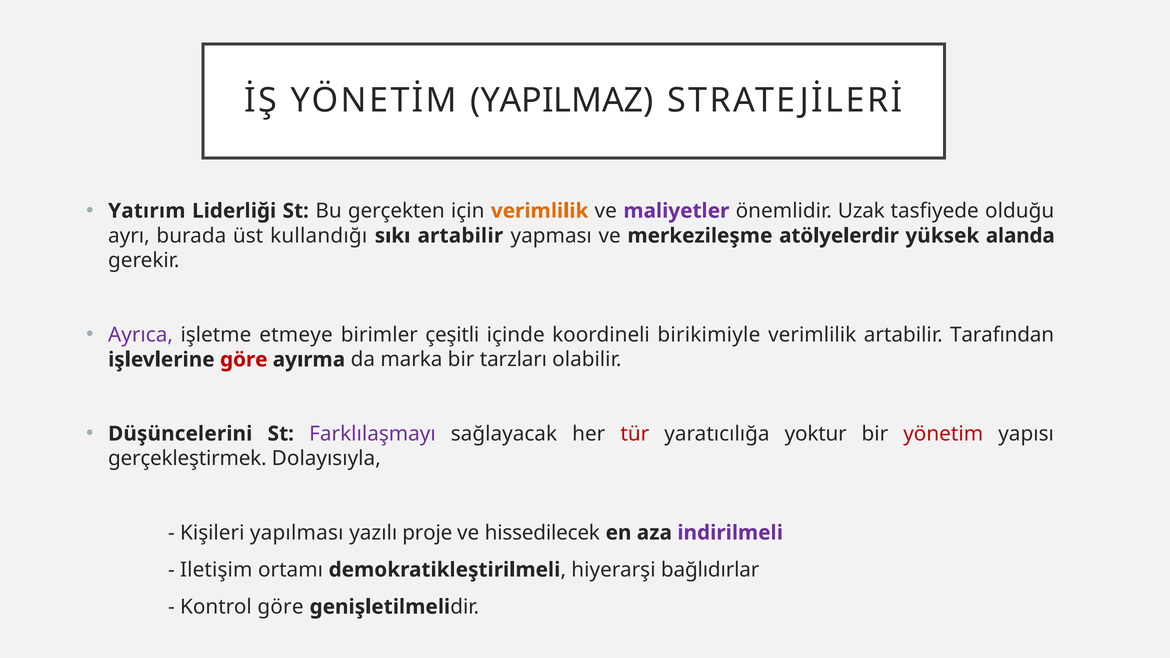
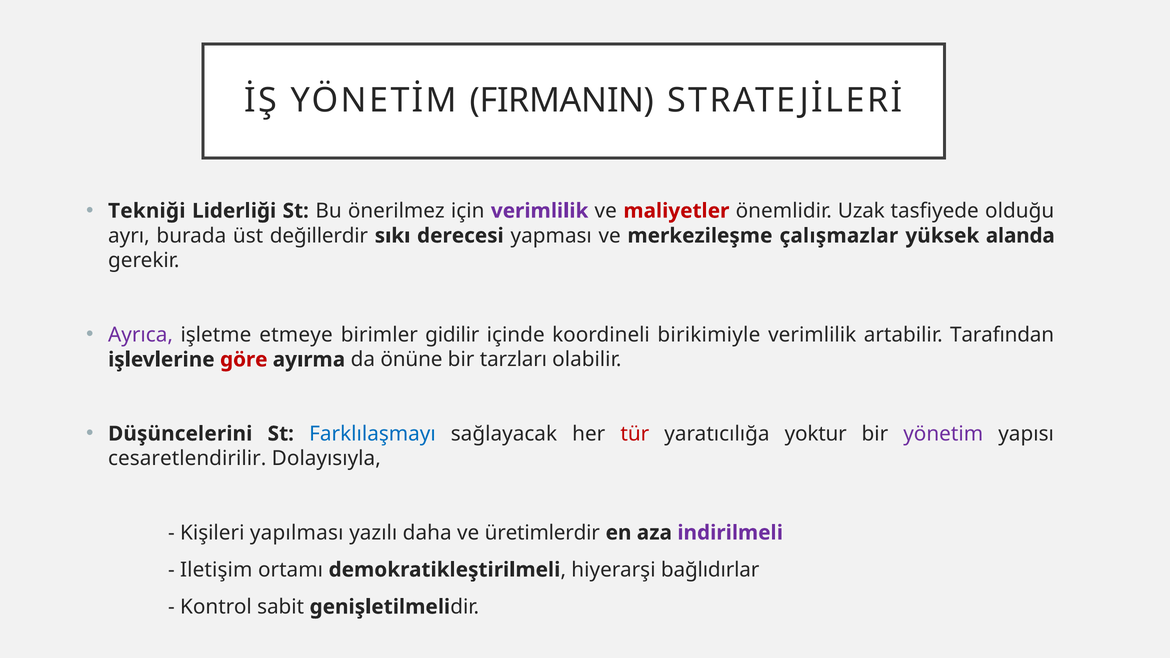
YAPILMAZ: YAPILMAZ -> FIRMANIN (562, 101)
Yatırım: Yatırım -> Tekniği (147, 211)
gerçekten: gerçekten -> önerilmez (396, 211)
verimlilik colour: orange -> purple (540, 211)
maliyetler colour: purple -> red (676, 211)
kullandığı: kullandığı -> değillerdir (319, 236)
sıkı artabilir: artabilir -> derecesi (460, 236)
atölyelerdir: atölyelerdir -> çalışmazlar (839, 236)
çeşitli: çeşitli -> gidilir (452, 335)
marka: marka -> önüne (411, 360)
Farklılaşmayı colour: purple -> blue (372, 434)
yönetim colour: red -> purple (943, 434)
gerçekleştirmek: gerçekleştirmek -> cesaretlendirilir (187, 459)
proje: proje -> daha (427, 533)
hissedilecek: hissedilecek -> üretimlerdir (542, 533)
Kontrol göre: göre -> sabit (281, 607)
